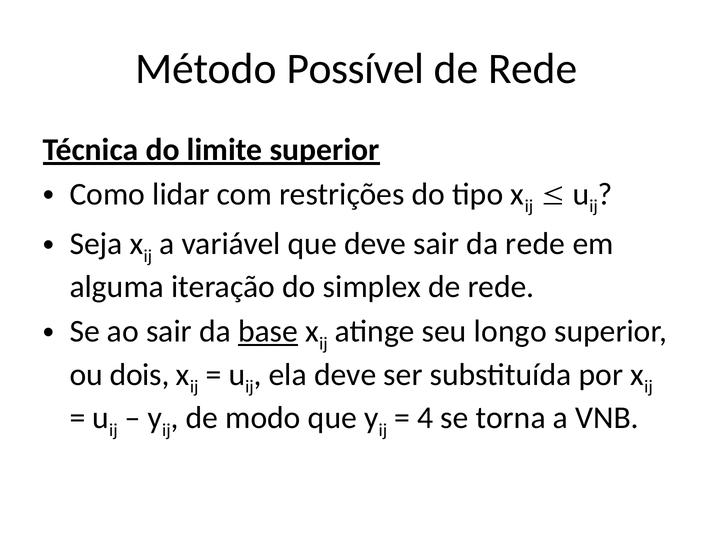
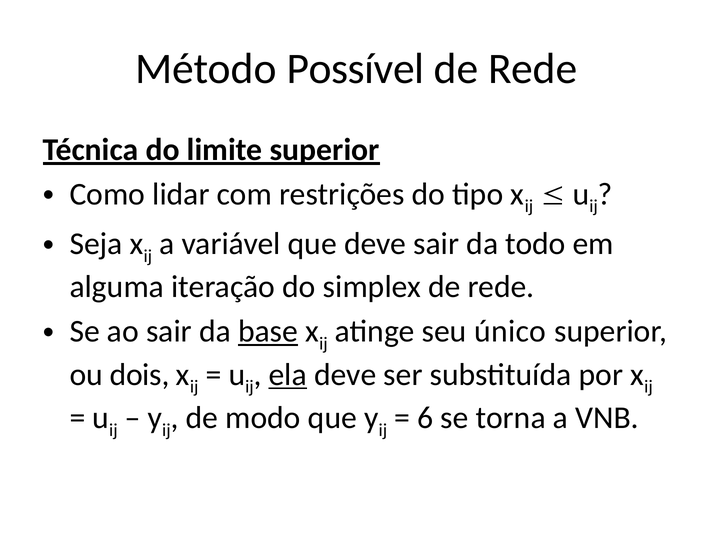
da rede: rede -> todo (535, 244)
longo: longo -> único (510, 331)
ela underline: none -> present (288, 374)
4: 4 -> 6 (425, 418)
